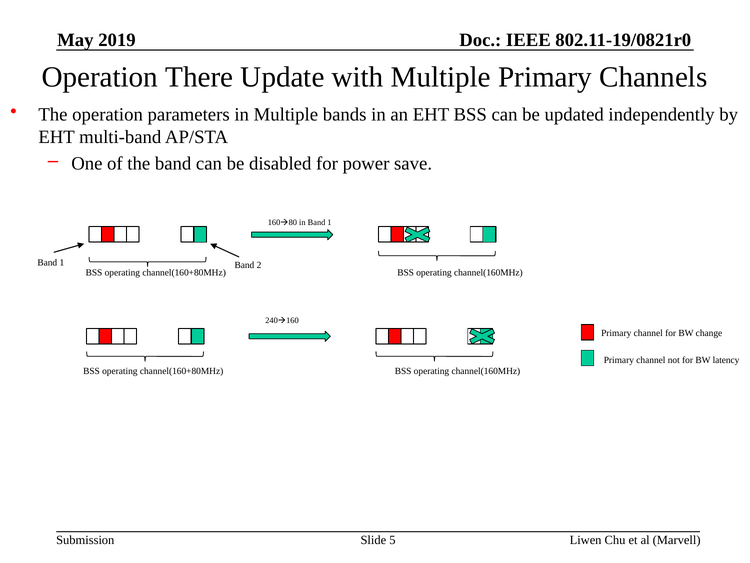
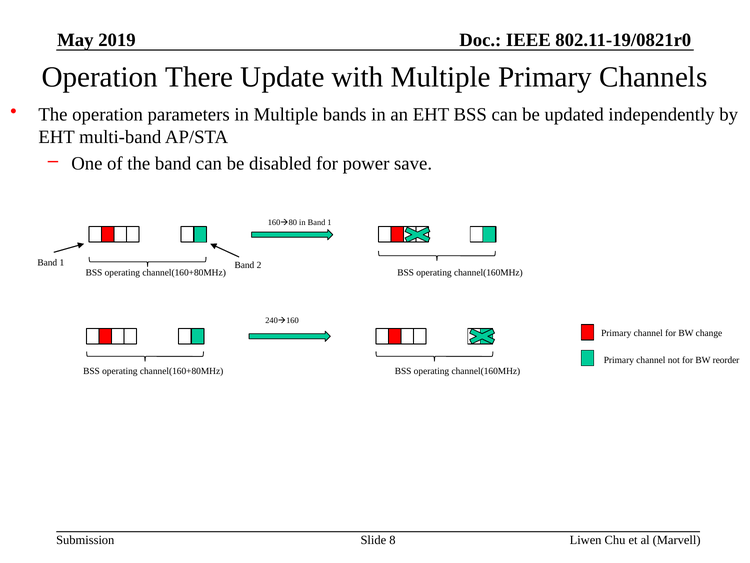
latency: latency -> reorder (726, 360)
5: 5 -> 8 (392, 539)
